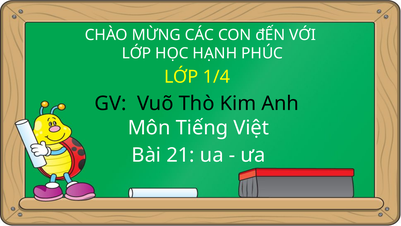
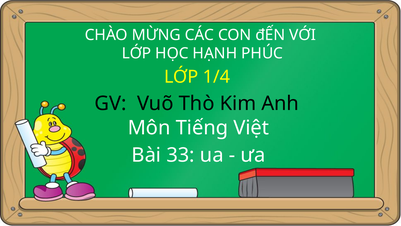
21: 21 -> 33 (181, 155)
